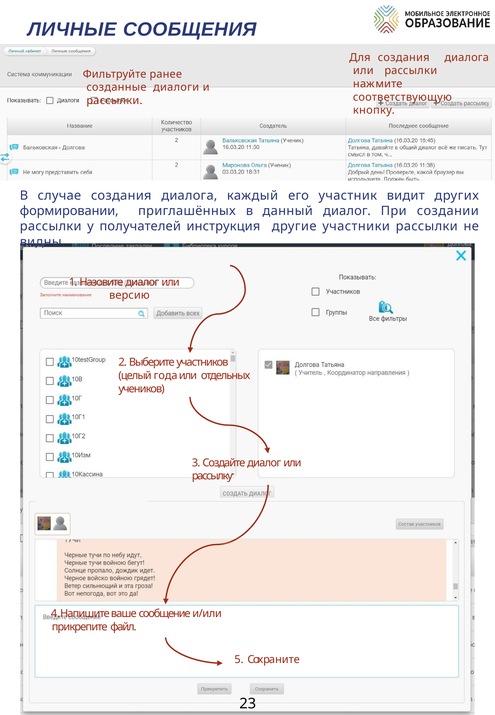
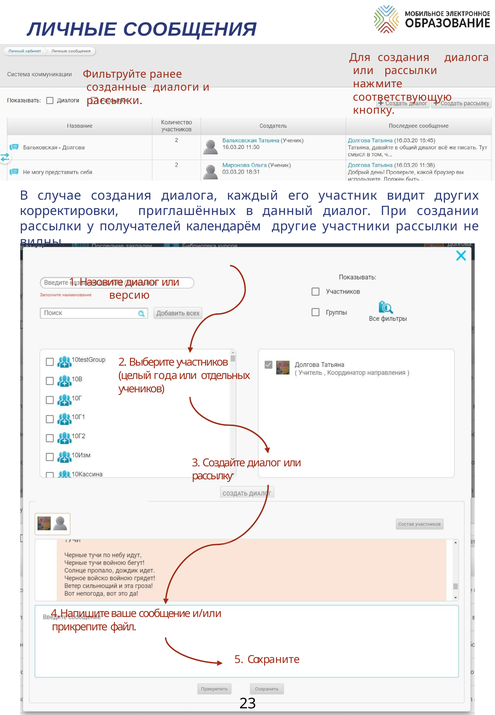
формировании: формировании -> корректировки (69, 211)
инструкция: инструкция -> календарём (224, 226)
